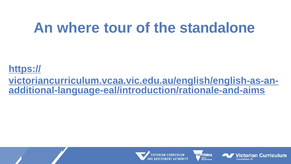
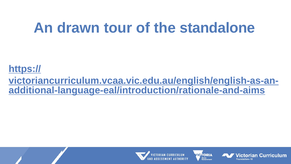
where: where -> drawn (78, 28)
